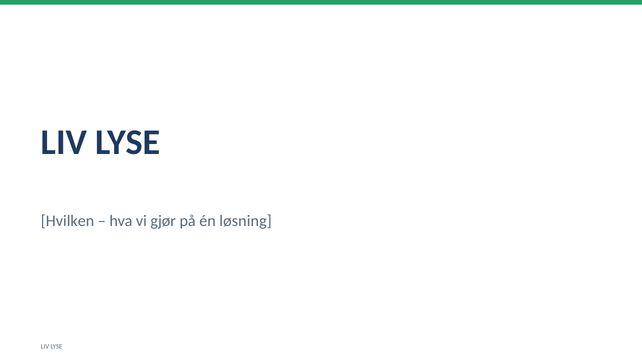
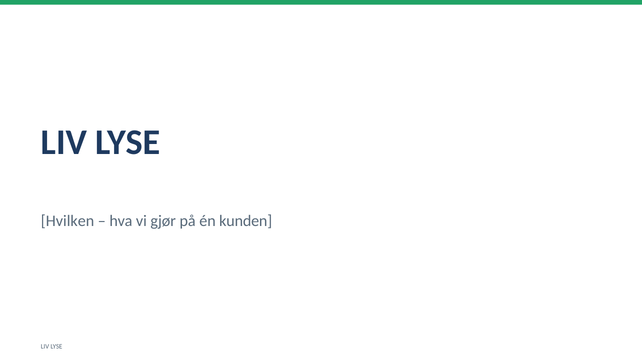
løsning: løsning -> kunden (246, 221)
